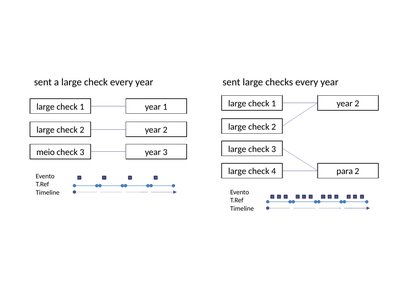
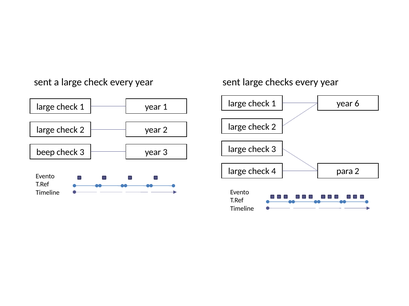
check 1 year 2: 2 -> 6 (357, 104)
meio: meio -> beep (46, 153)
